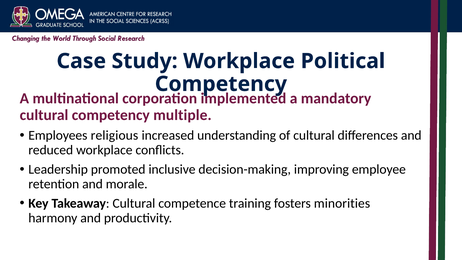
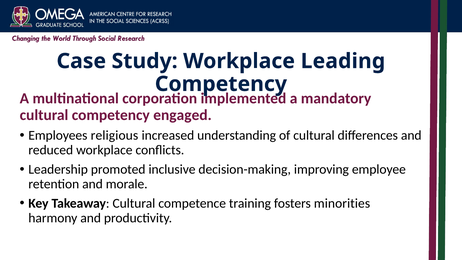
Political: Political -> Leading (343, 61)
multiple: multiple -> engaged (183, 115)
